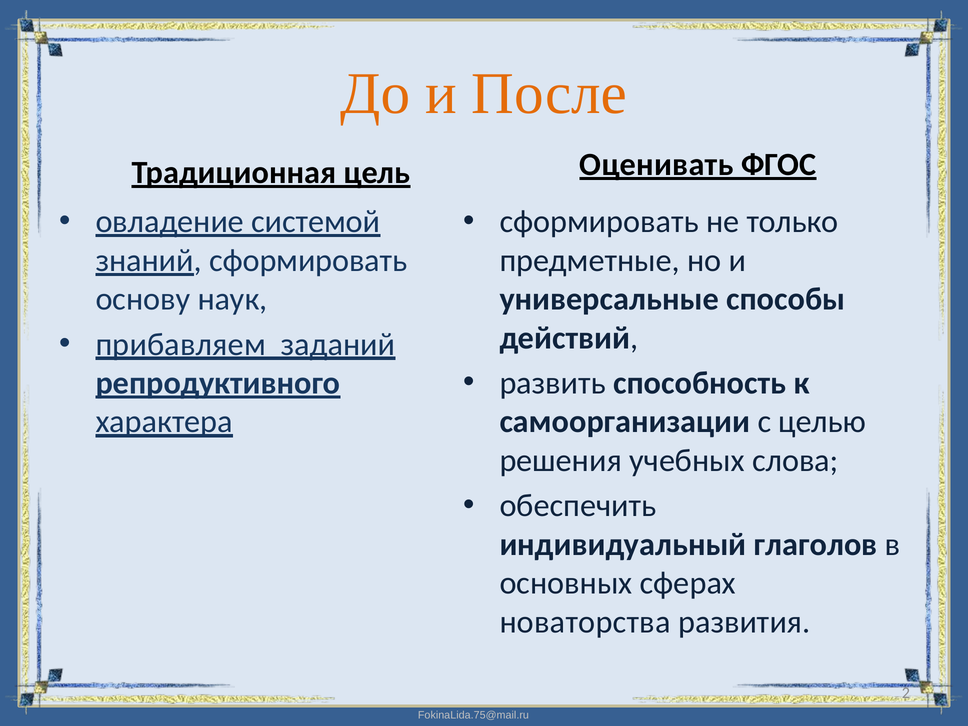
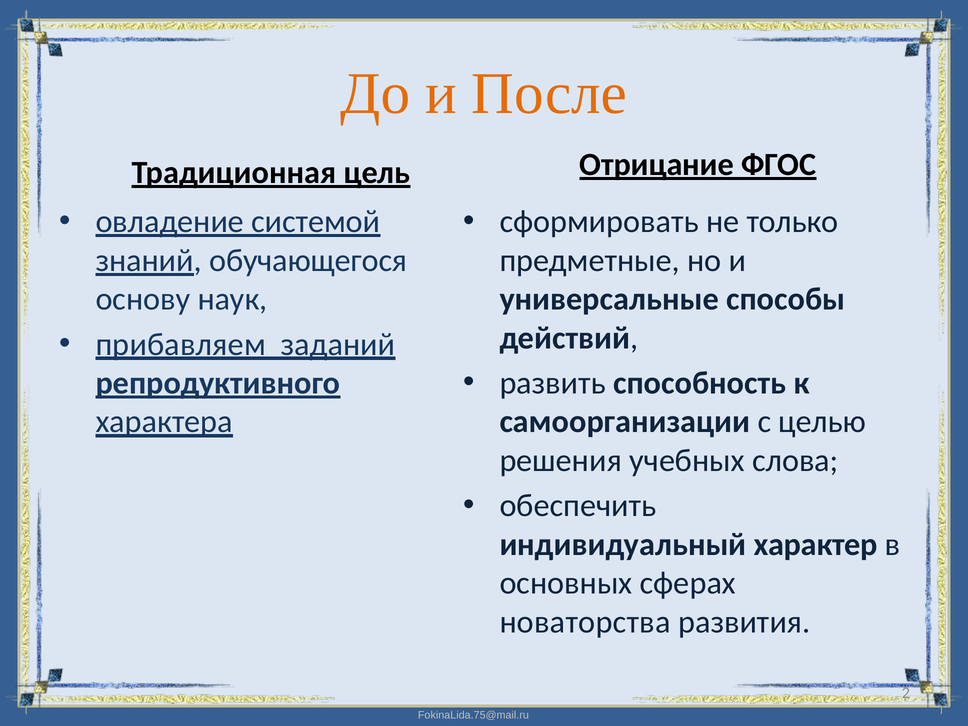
Оценивать: Оценивать -> Отрицание (657, 165)
знаний сформировать: сформировать -> обучающегося (308, 261)
глаголов: глаголов -> характер (816, 544)
